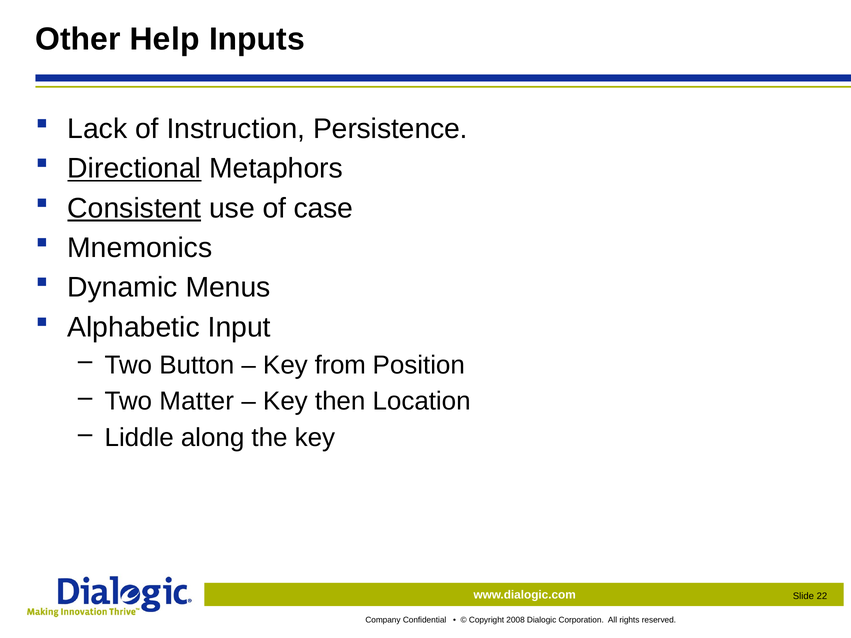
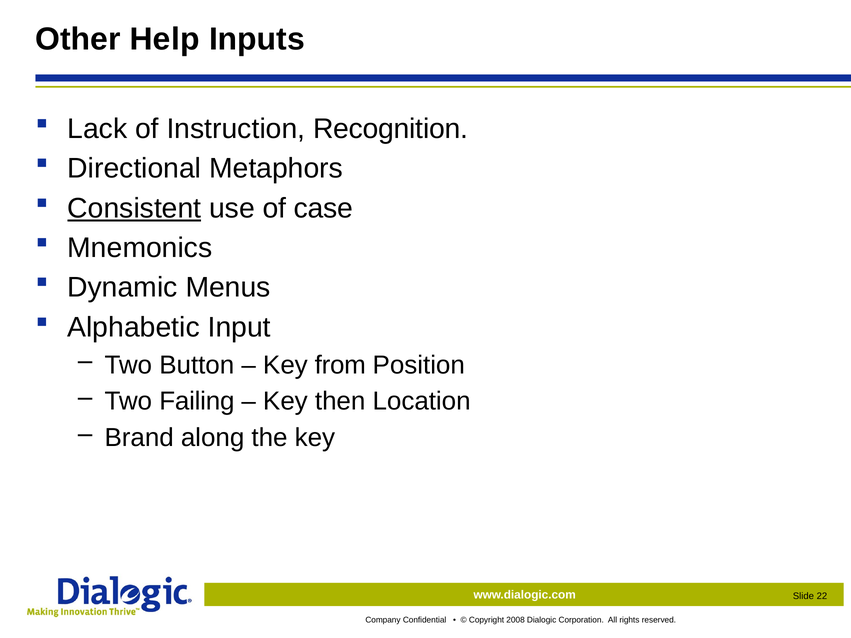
Persistence: Persistence -> Recognition (391, 129)
Directional underline: present -> none (134, 169)
Matter: Matter -> Failing (197, 401)
Liddle: Liddle -> Brand (139, 438)
